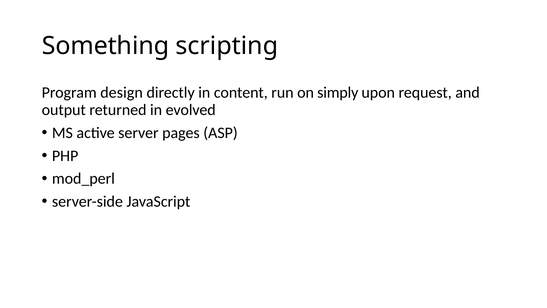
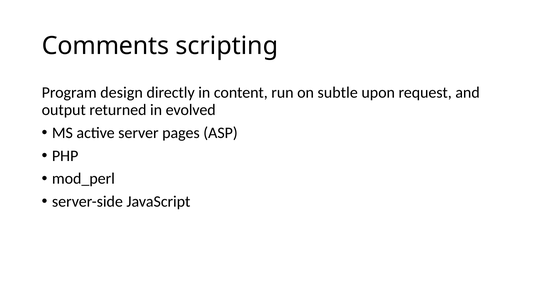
Something: Something -> Comments (105, 46)
simply: simply -> subtle (338, 92)
